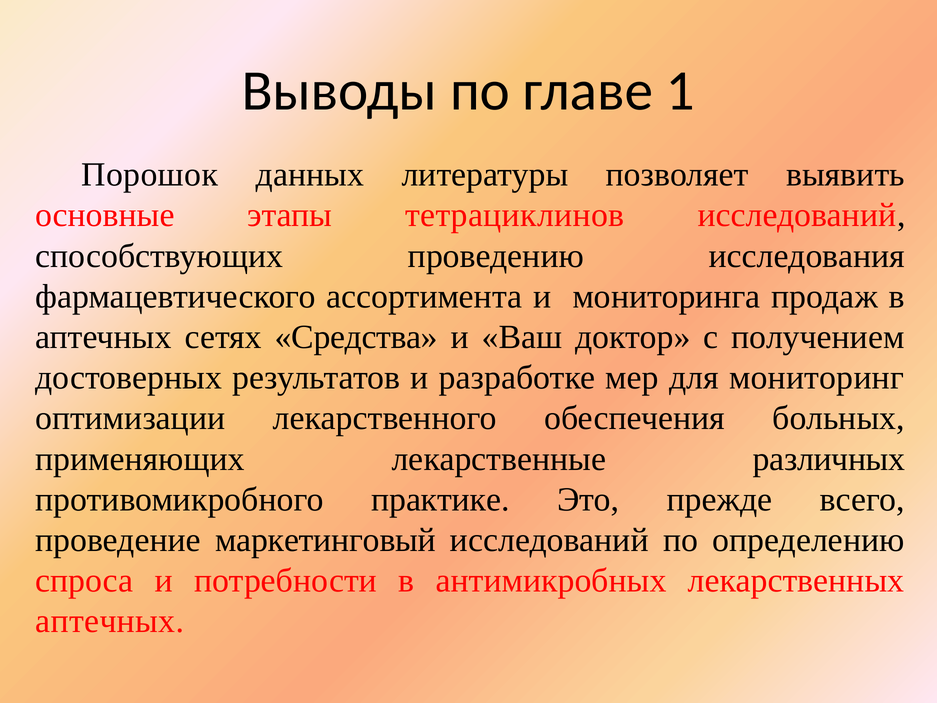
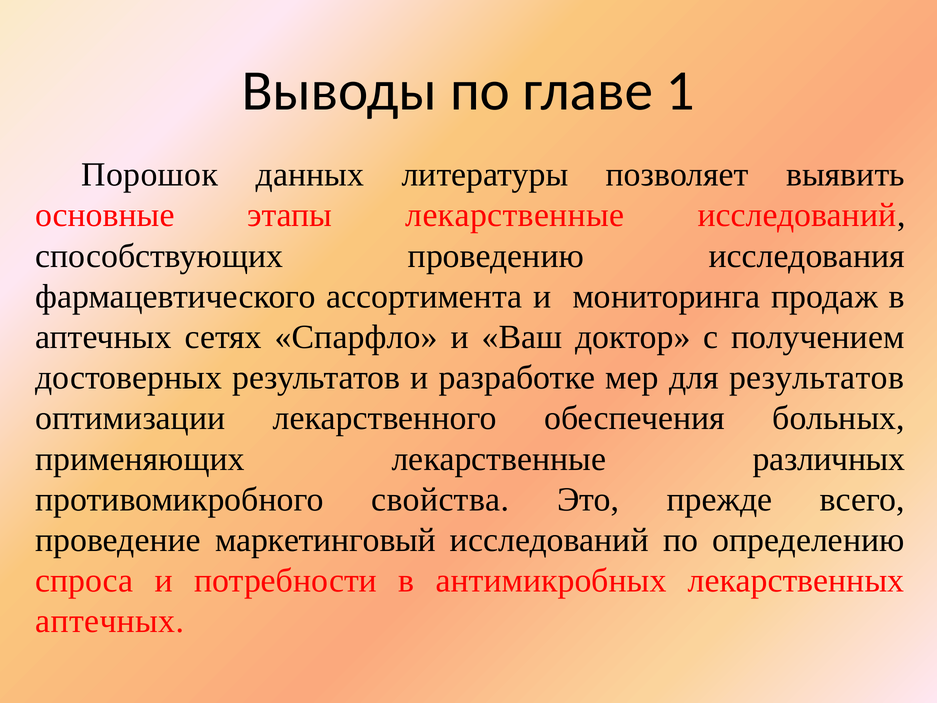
этапы тетрациклинов: тетрациклинов -> лекарственные (515, 215)
Средства: Средства -> Спарфло (356, 337)
для мониторинг: мониторинг -> результатов (817, 378)
практике: практике -> свойства (440, 499)
